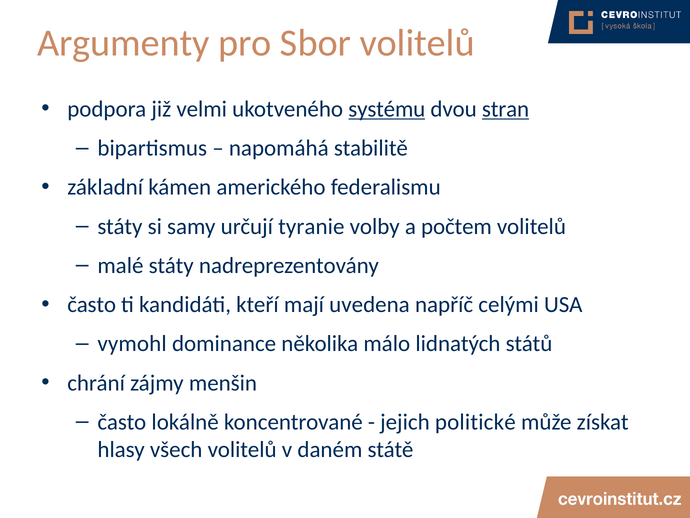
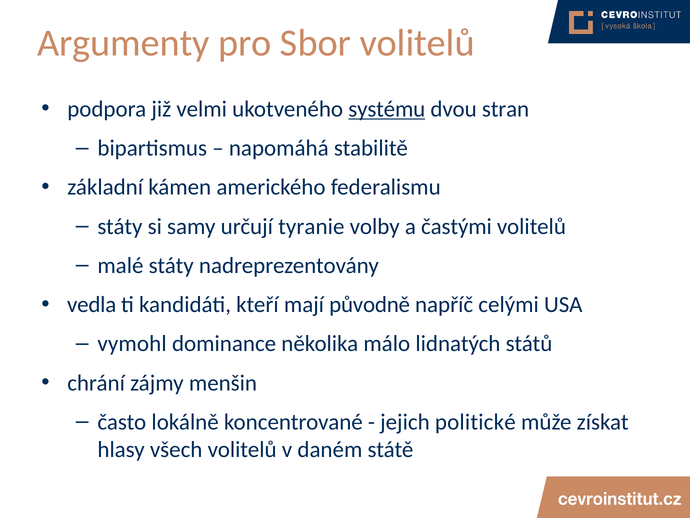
stran underline: present -> none (506, 109)
počtem: počtem -> častými (456, 226)
často: často -> vedla (92, 304)
uvedena: uvedena -> původně (370, 304)
